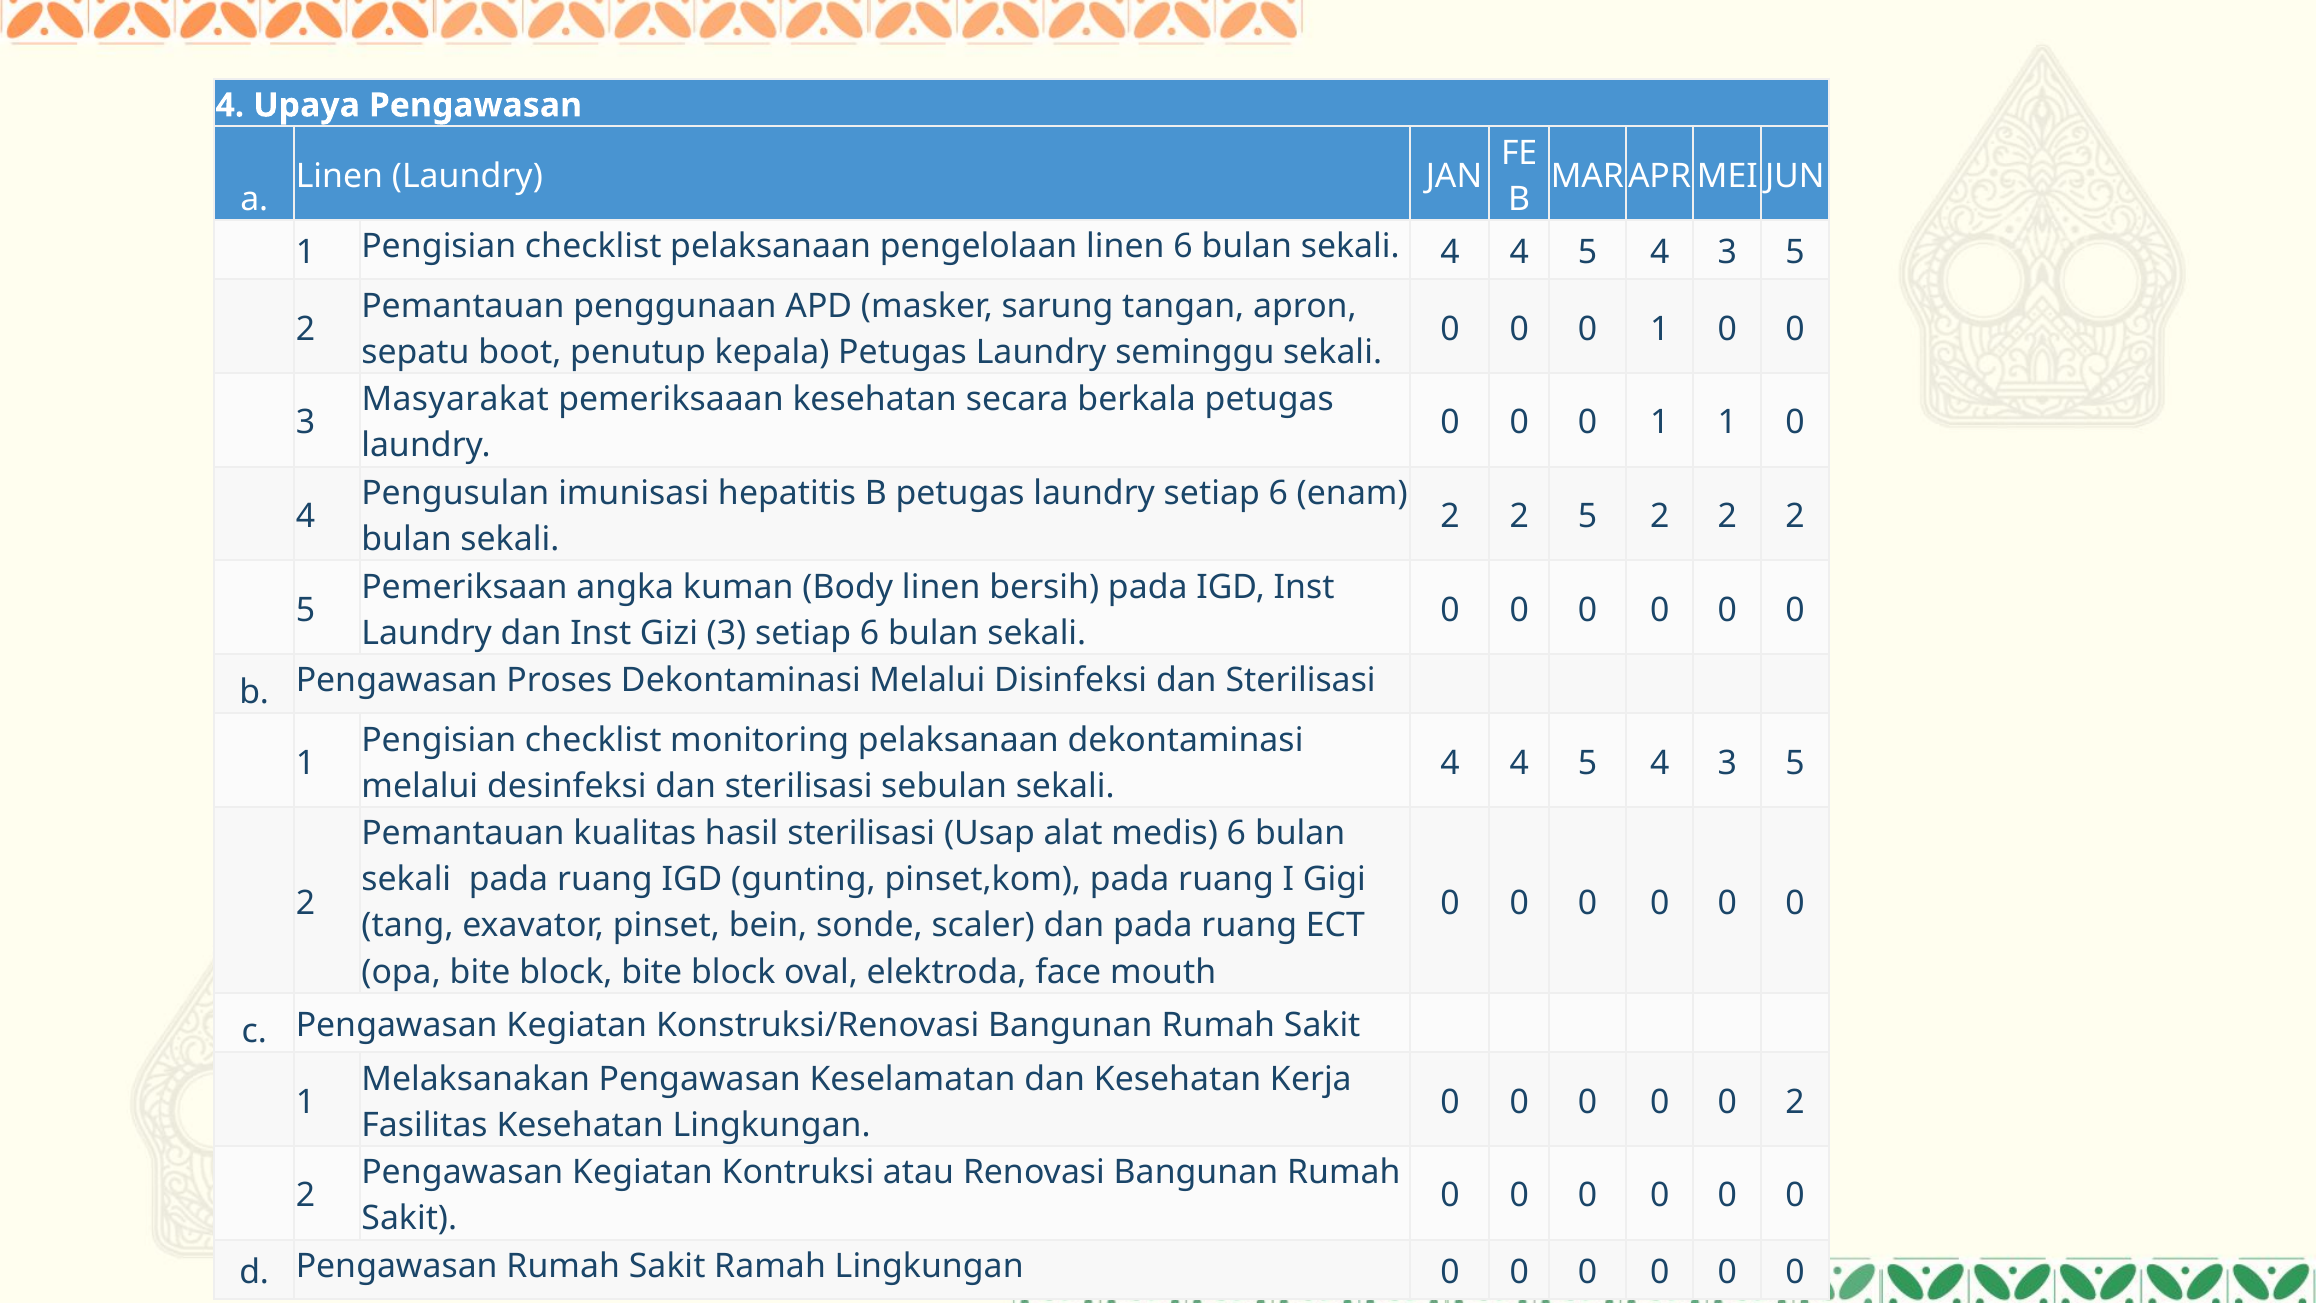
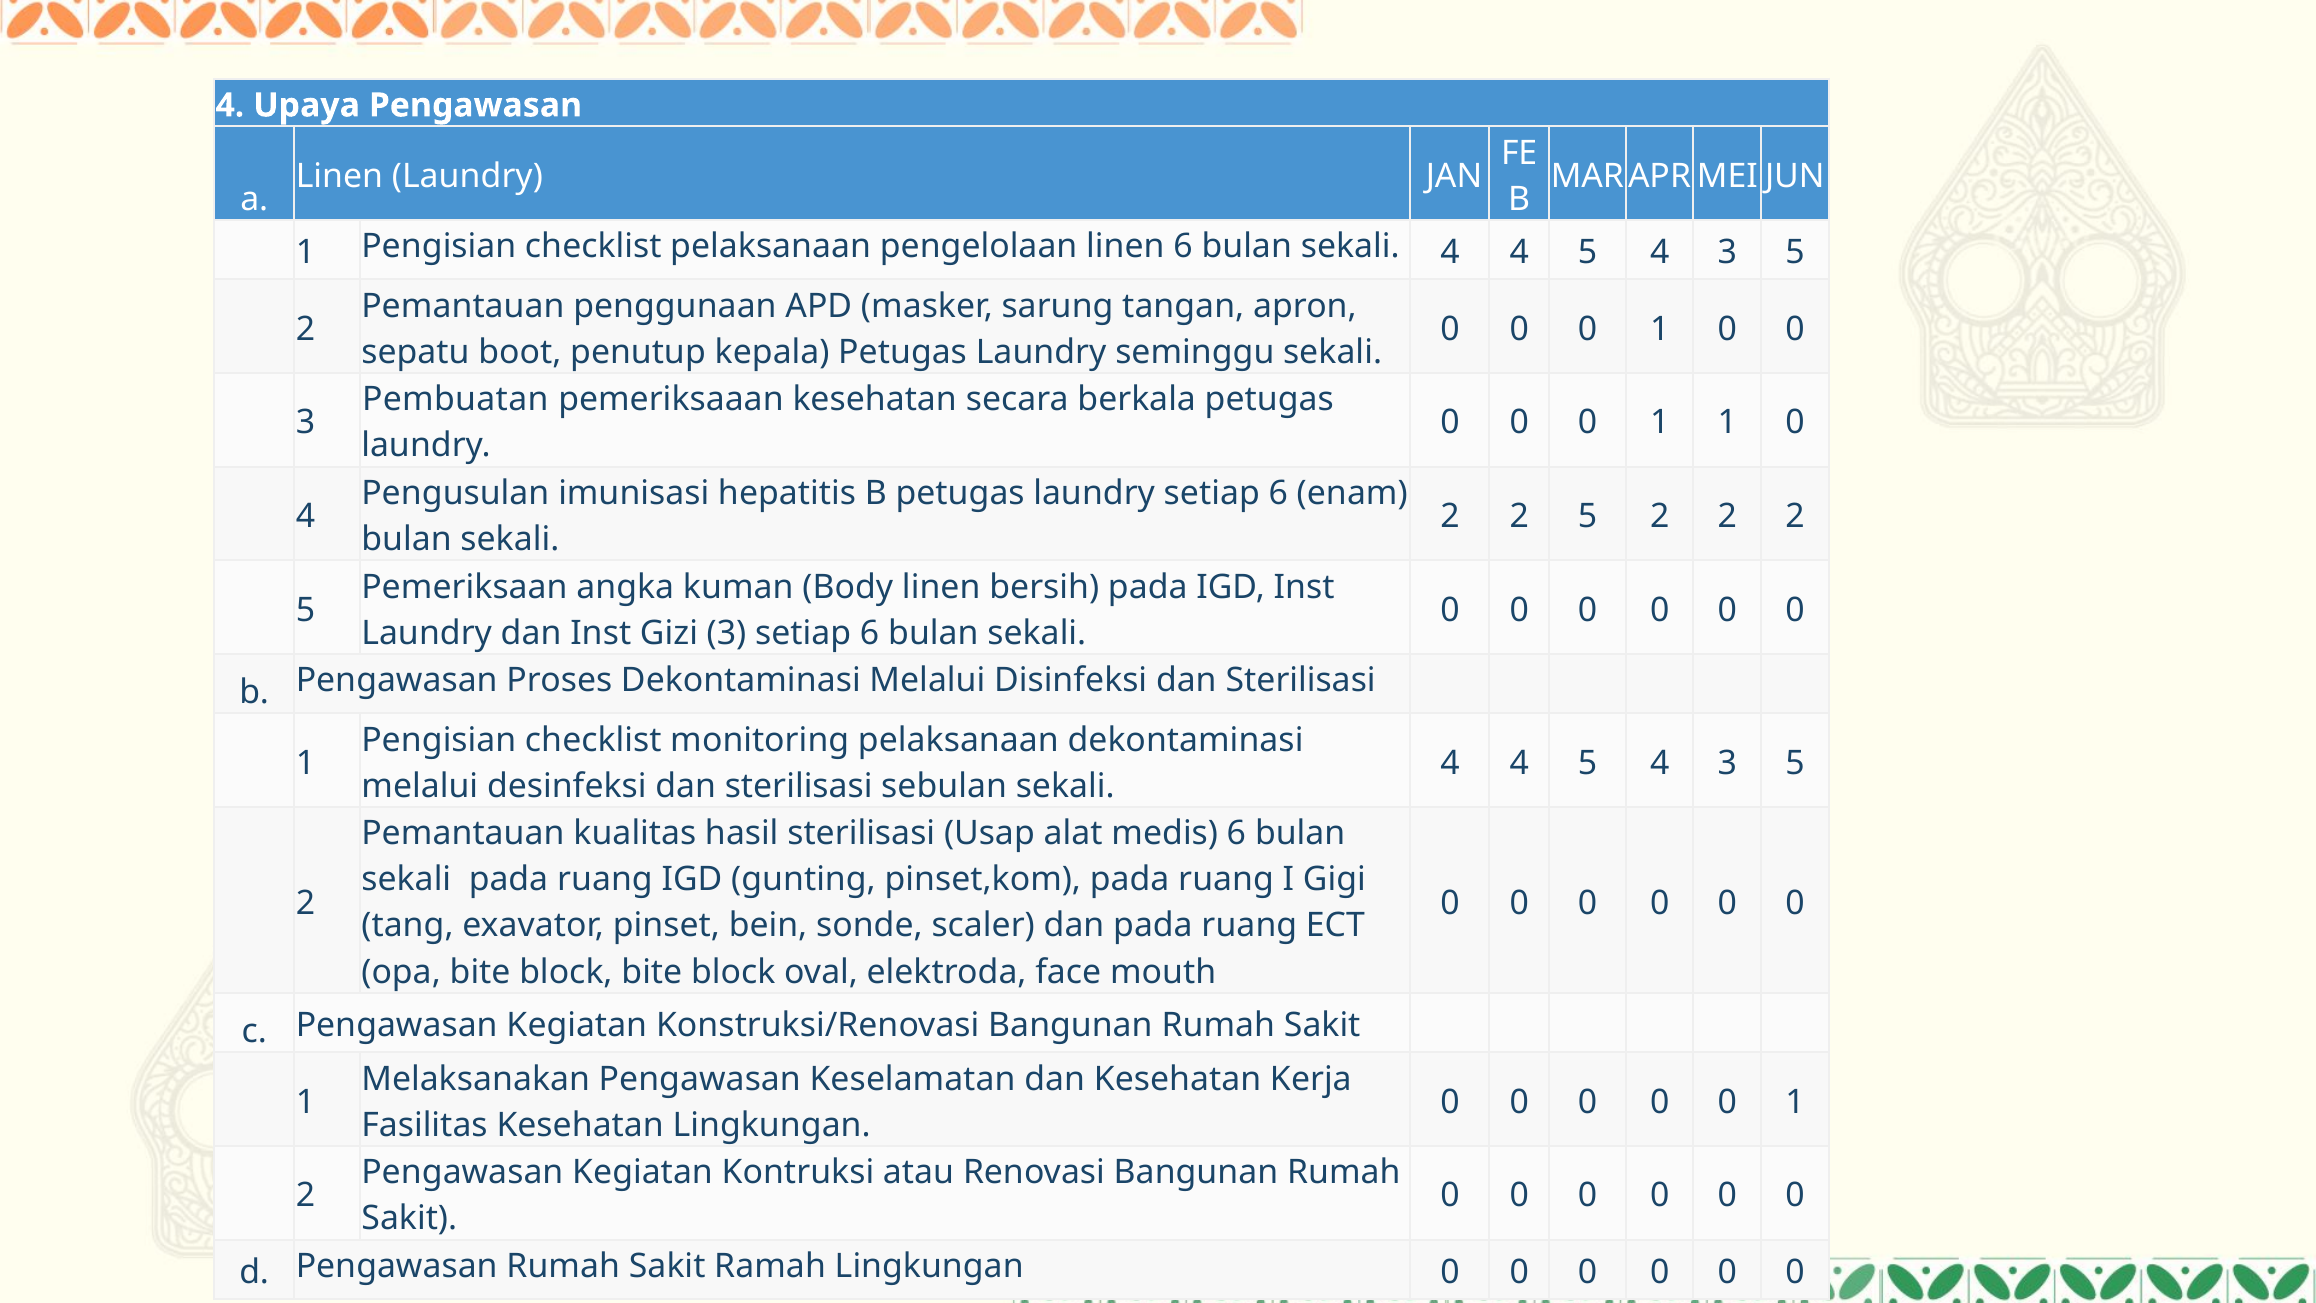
Masyarakat: Masyarakat -> Pembuatan (455, 400)
2: 2 -> 1 (1795, 1102)
